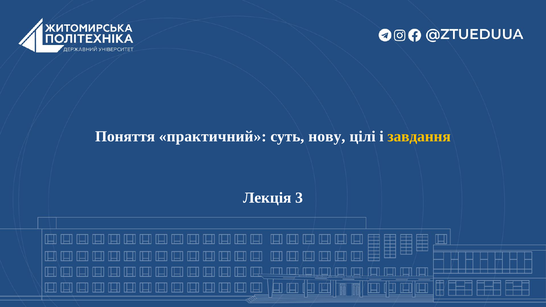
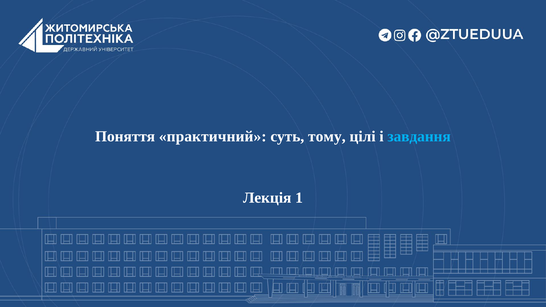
нову: нову -> тому (327, 137)
завдання colour: yellow -> light blue (419, 137)
3: 3 -> 1 (299, 198)
